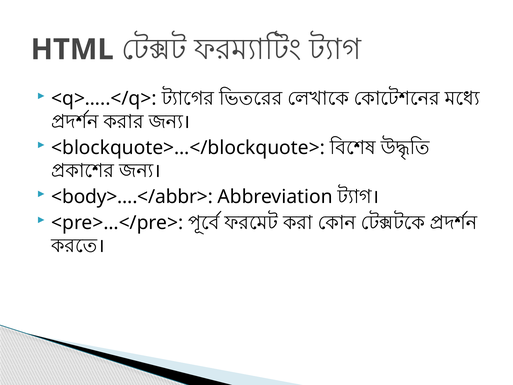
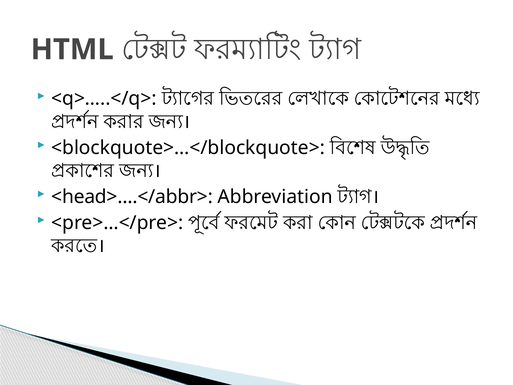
<body>….</abbr>: <body>….</abbr> -> <head>….</abbr> (132, 197)
